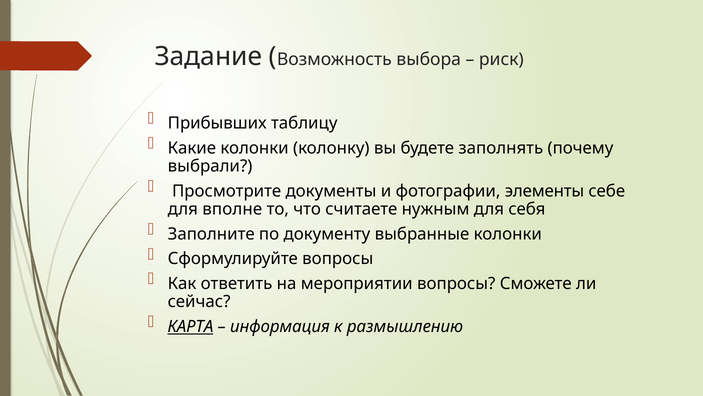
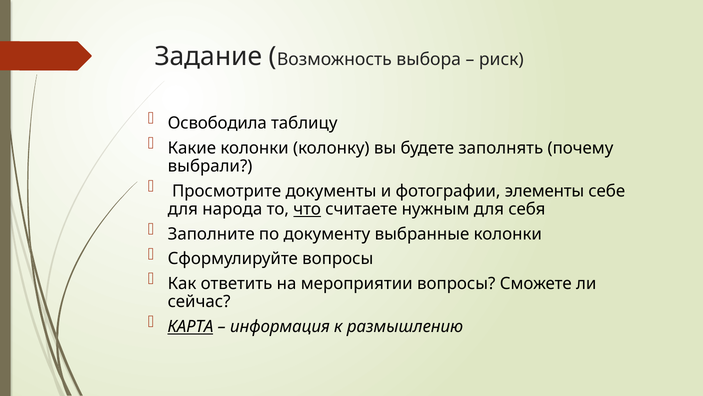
Прибывших: Прибывших -> Освободила (217, 123)
вполне: вполне -> народа (232, 209)
что underline: none -> present (307, 209)
